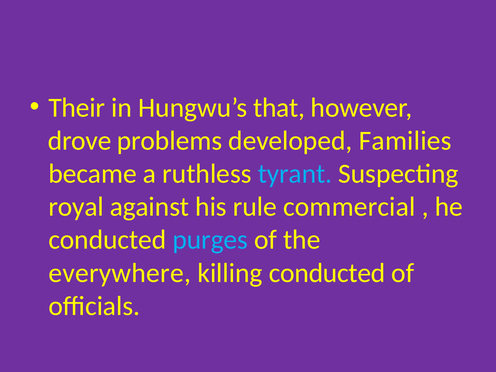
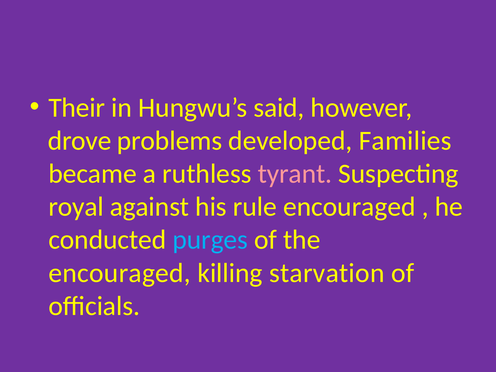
that: that -> said (279, 108)
tyrant colour: light blue -> pink (295, 174)
rule commercial: commercial -> encouraged (349, 207)
everywhere: everywhere -> encouraged (120, 273)
killing conducted: conducted -> starvation (327, 273)
